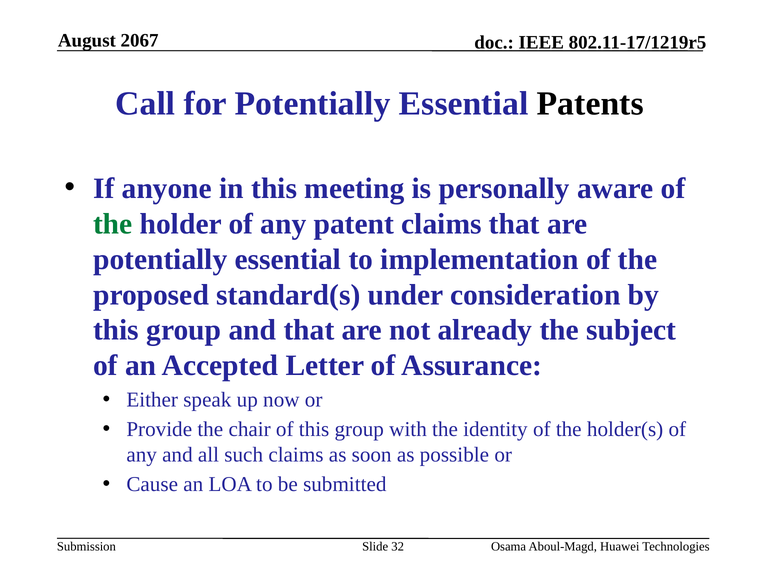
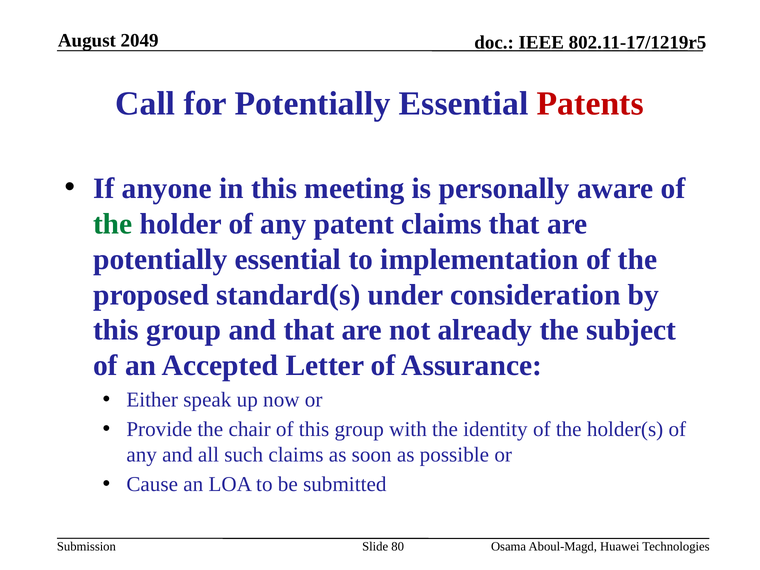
2067: 2067 -> 2049 (140, 40)
Patents colour: black -> red (590, 104)
32: 32 -> 80 (398, 547)
